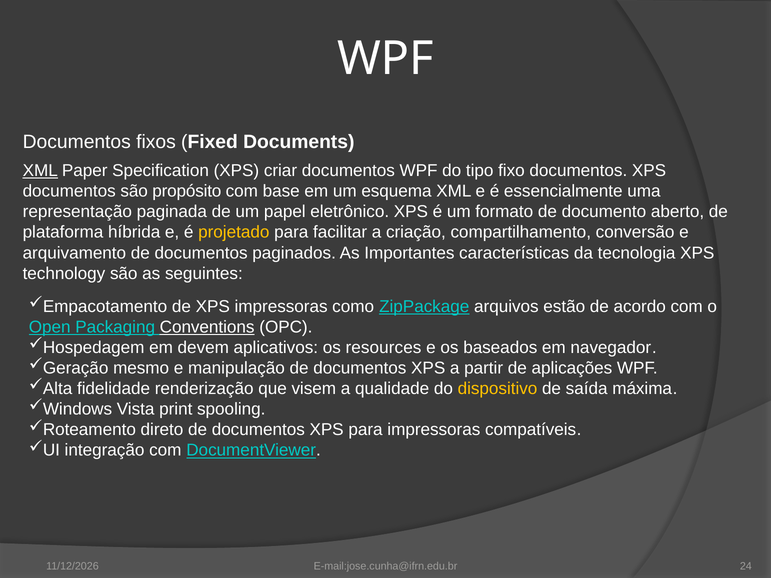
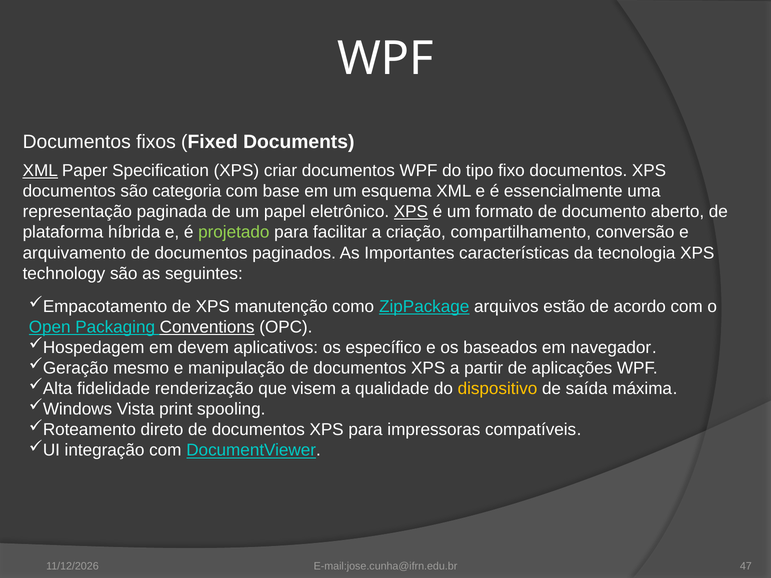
propósito: propósito -> categoria (187, 191)
XPS underline: none -> present (411, 212)
projetado colour: yellow -> light green (234, 232)
XPS impressoras: impressoras -> manutenção (281, 307)
resources: resources -> específico (384, 348)
24: 24 -> 47 (746, 567)
